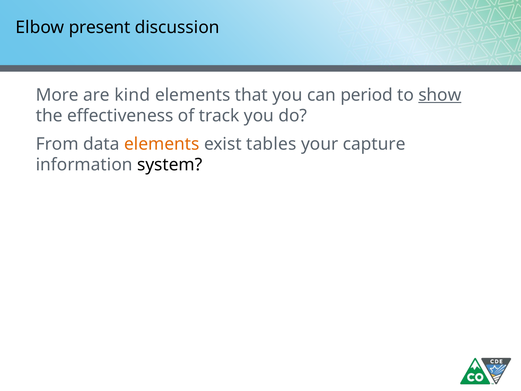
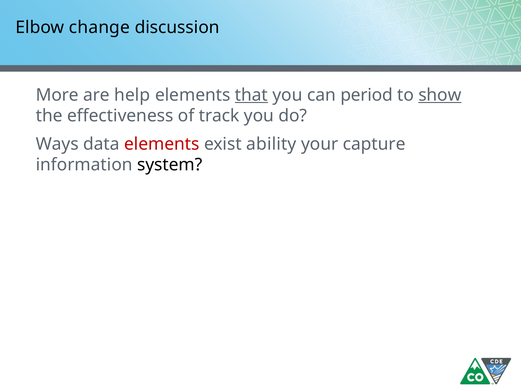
present: present -> change (99, 27)
kind: kind -> help (132, 95)
that underline: none -> present (251, 95)
From: From -> Ways (57, 144)
elements colour: orange -> red (162, 144)
tables: tables -> ability (271, 144)
